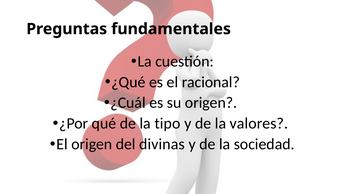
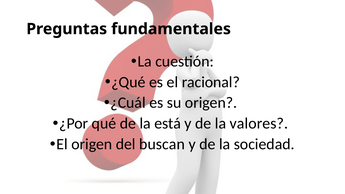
tipo: tipo -> está (168, 124)
divinas: divinas -> buscan (162, 144)
